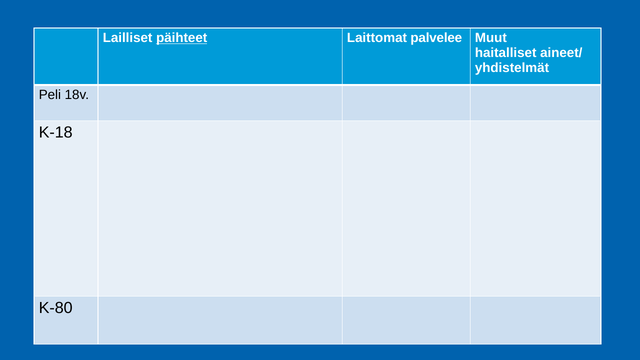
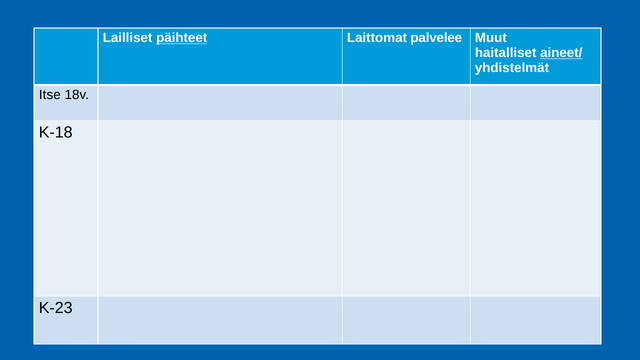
aineet/ underline: none -> present (561, 53)
Peli: Peli -> Itse (50, 95)
K-80: K-80 -> K-23 (56, 308)
